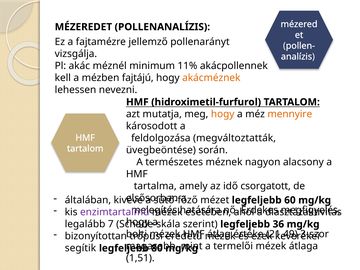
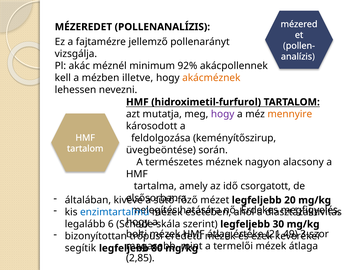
11%: 11% -> 92% (187, 66)
fajtájú: fajtájú -> illetve (138, 78)
hogy colour: orange -> purple (223, 114)
megváltoztatták: megváltoztatták -> keményítőszirup (235, 138)
60: 60 -> 20 (290, 200)
enzimtartalmú colour: purple -> blue (115, 212)
7: 7 -> 6 (111, 224)
36: 36 -> 30 (278, 224)
1,51: 1,51 -> 2,85 (140, 258)
